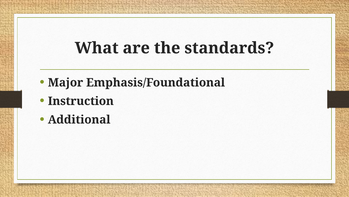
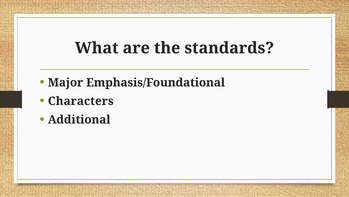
Instruction: Instruction -> Characters (81, 101)
